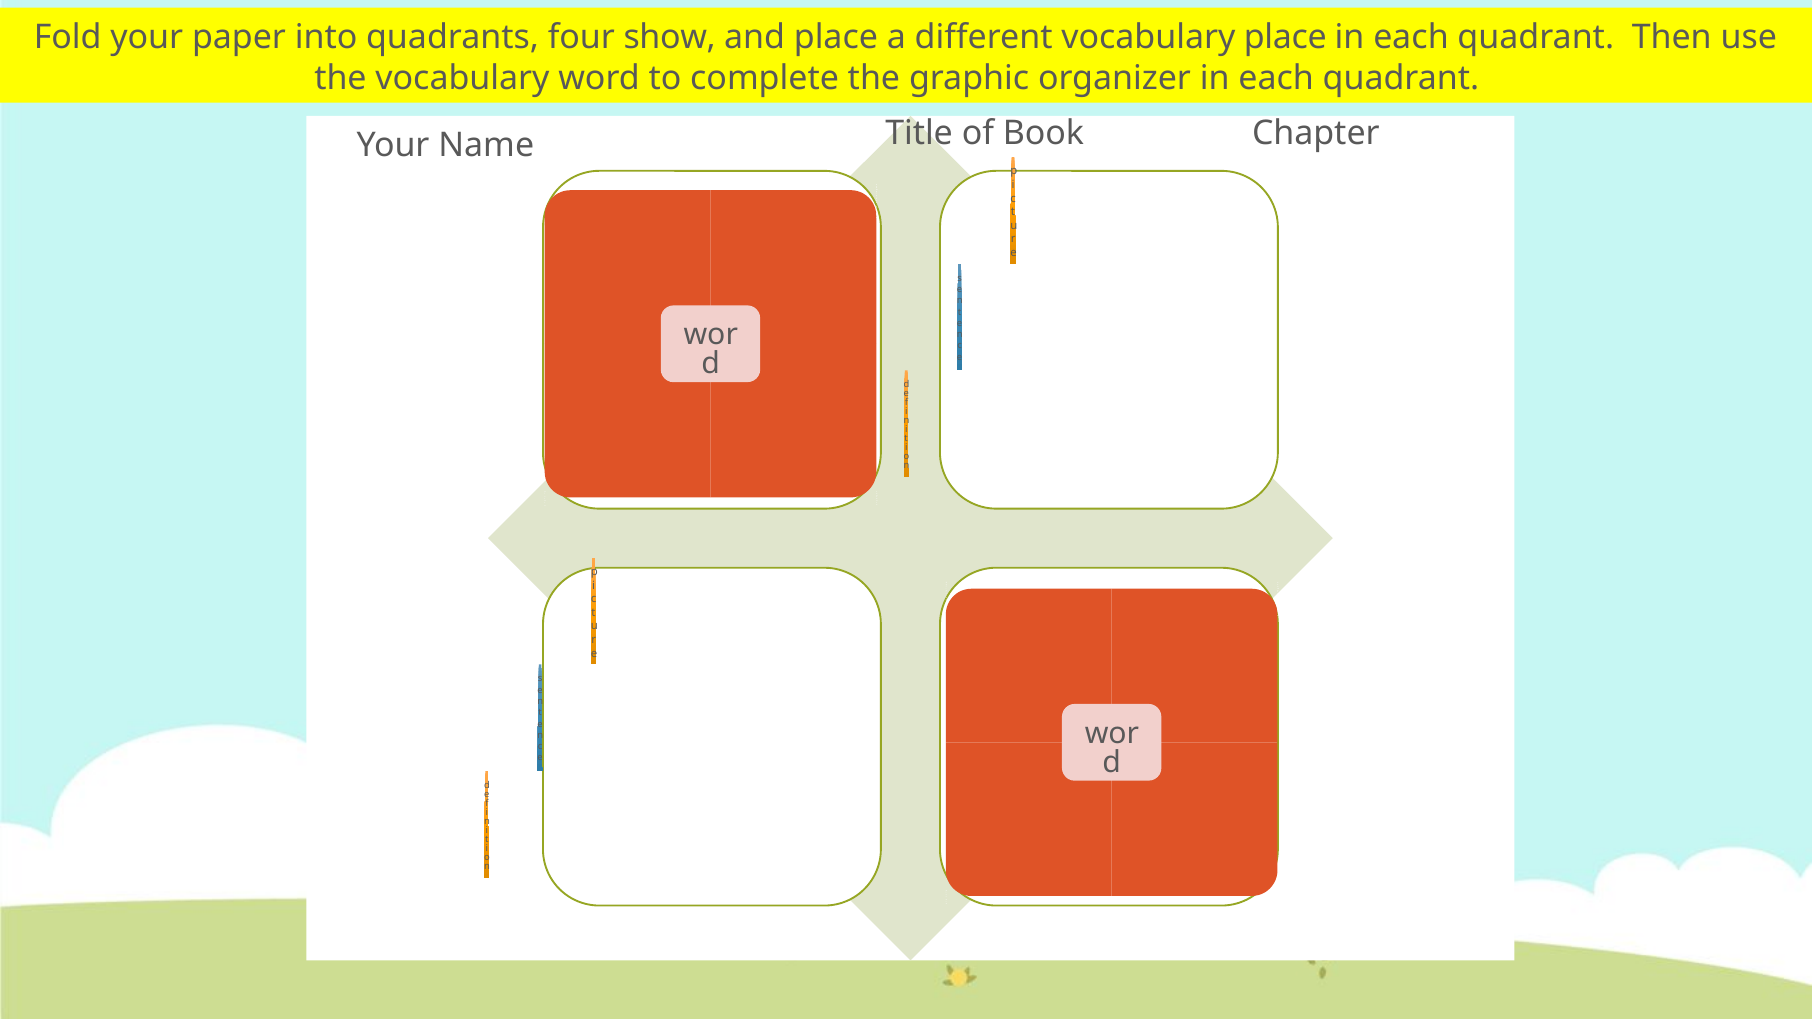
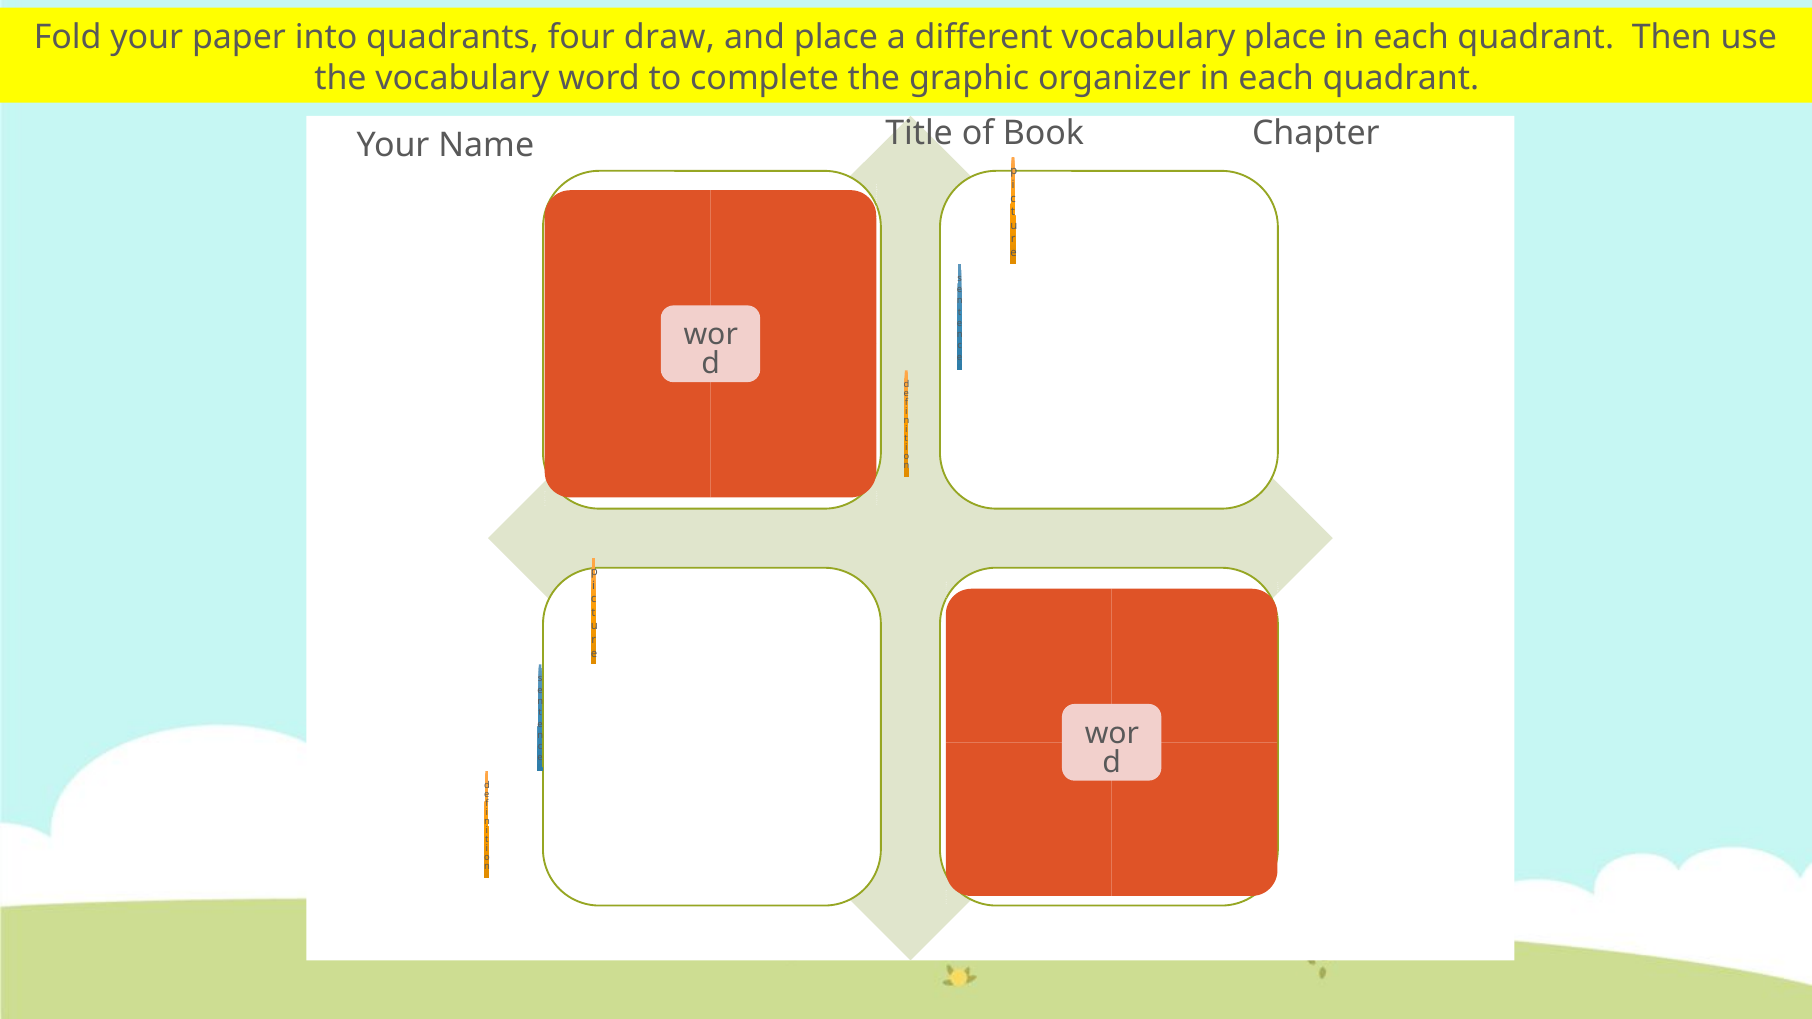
show: show -> draw (669, 37)
